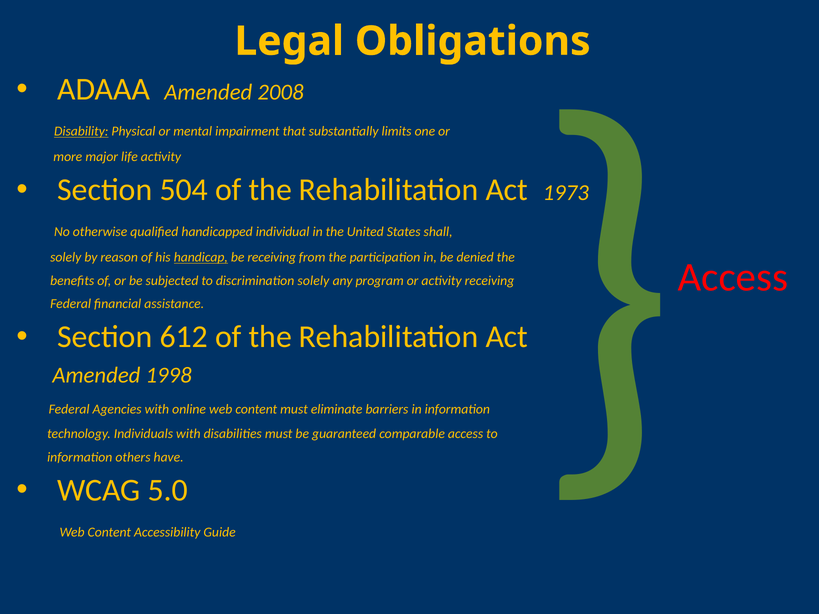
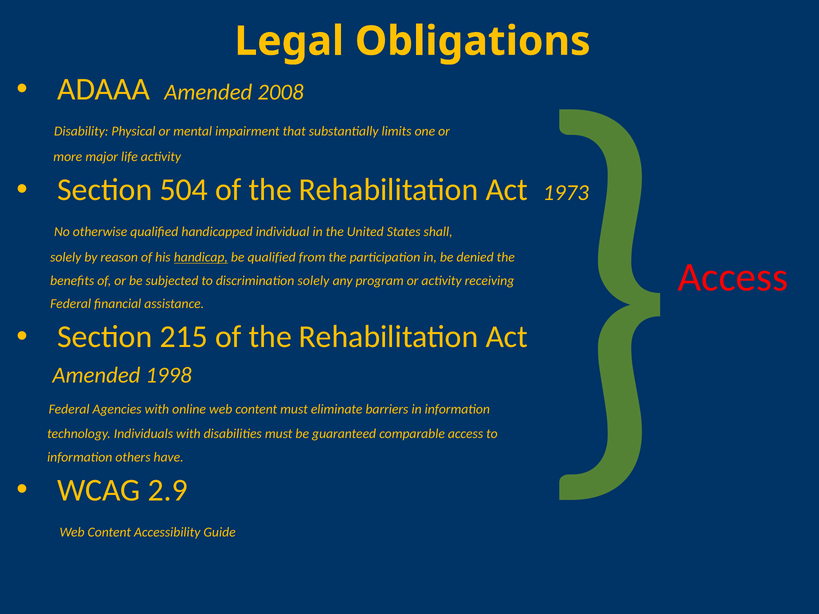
Disability underline: present -> none (81, 131)
be receiving: receiving -> qualified (272, 258)
612: 612 -> 215 (184, 337)
5.0: 5.0 -> 2.9 (168, 490)
